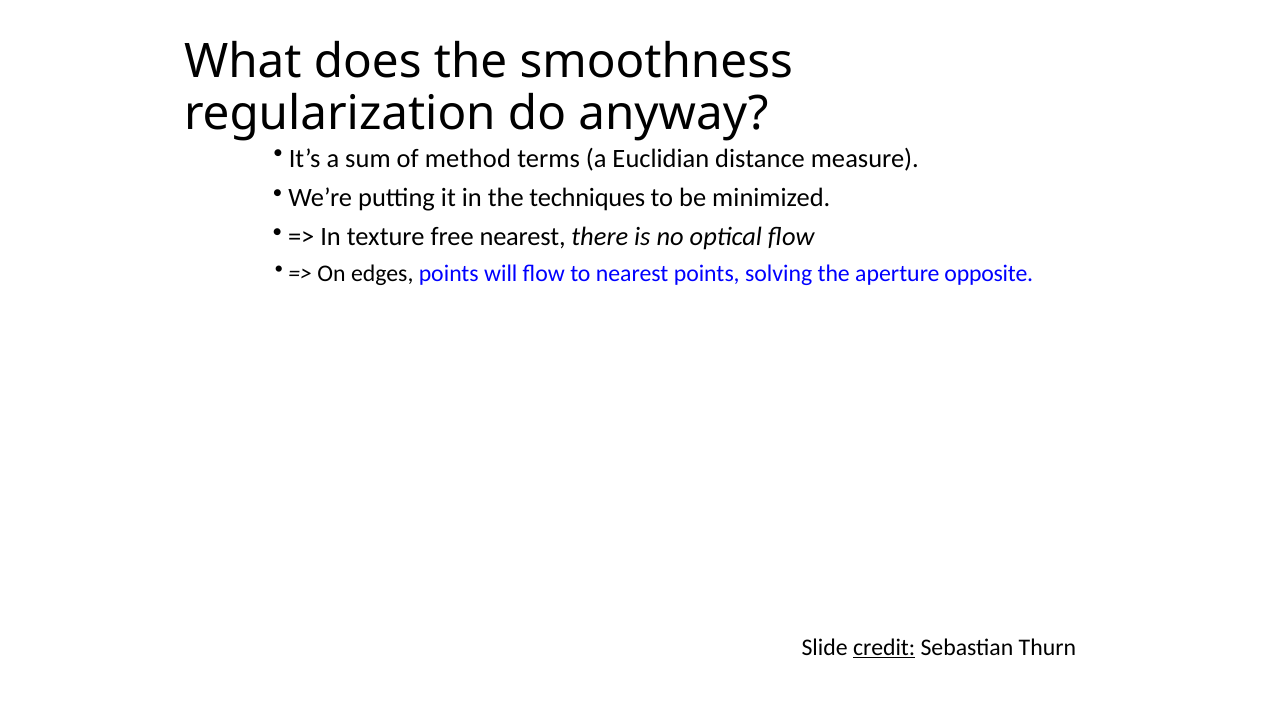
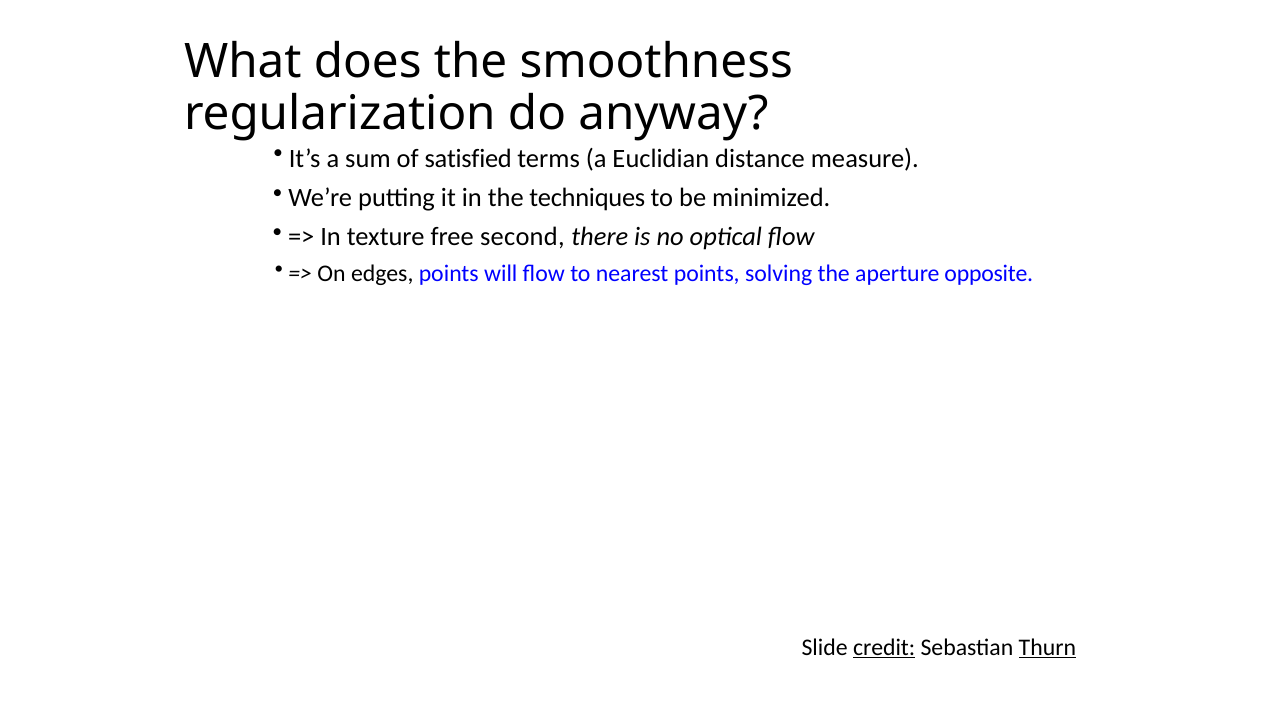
method: method -> satisfied (468, 158)
free nearest: nearest -> second (522, 237)
Thurn underline: none -> present (1047, 647)
